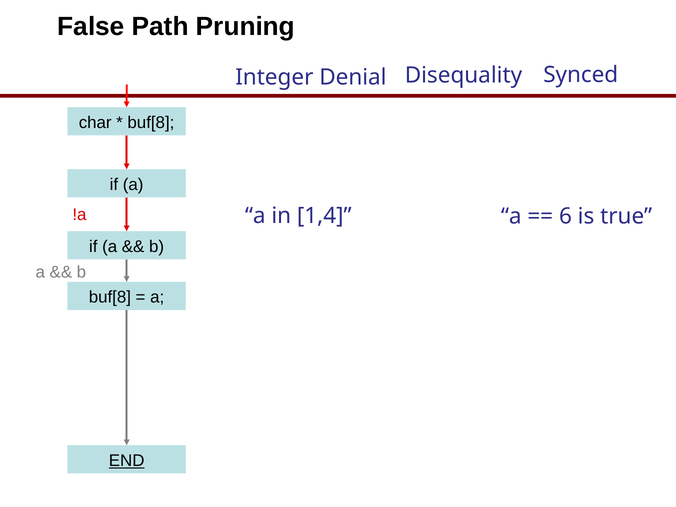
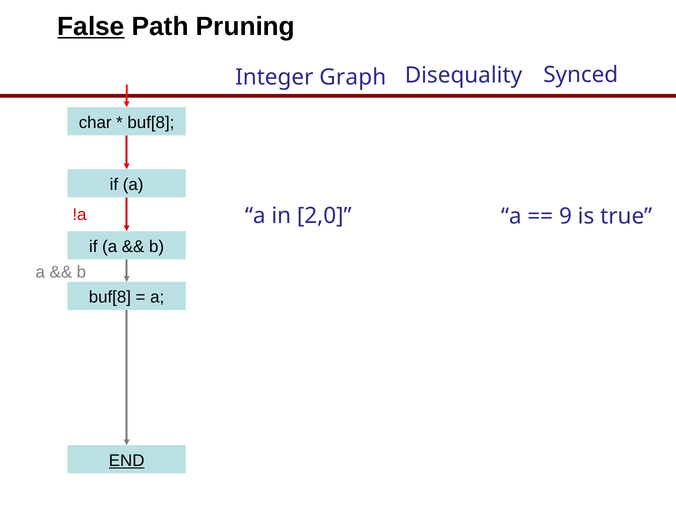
False underline: none -> present (91, 27)
Denial: Denial -> Graph (353, 77)
1,4: 1,4 -> 2,0 (324, 216)
6: 6 -> 9 (565, 217)
